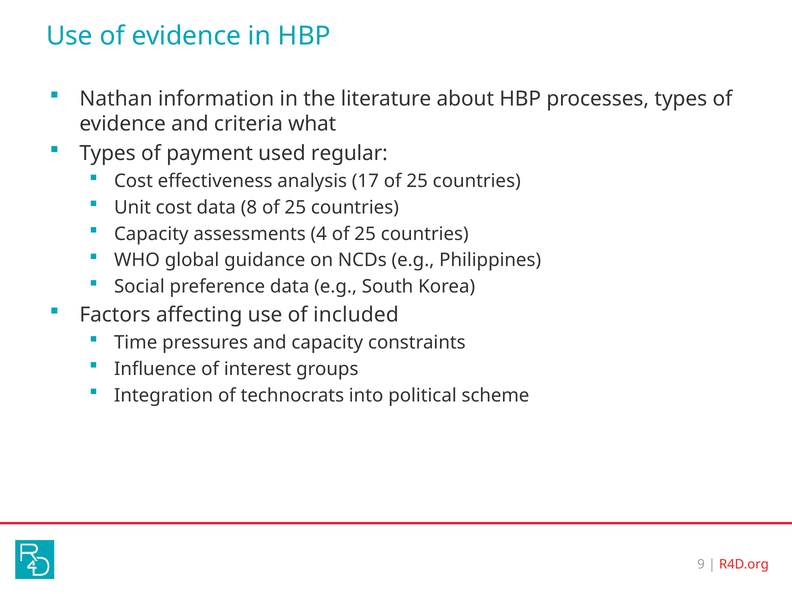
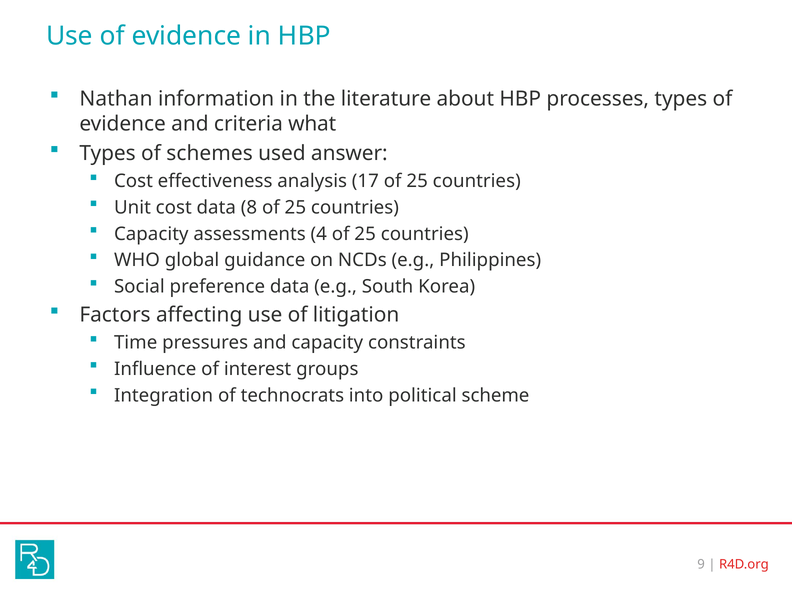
payment: payment -> schemes (210, 153)
regular: regular -> answer (349, 153)
included: included -> litigation (356, 315)
